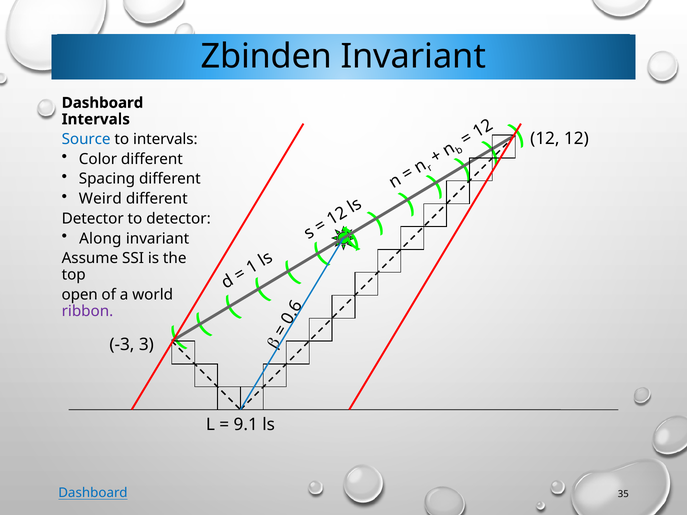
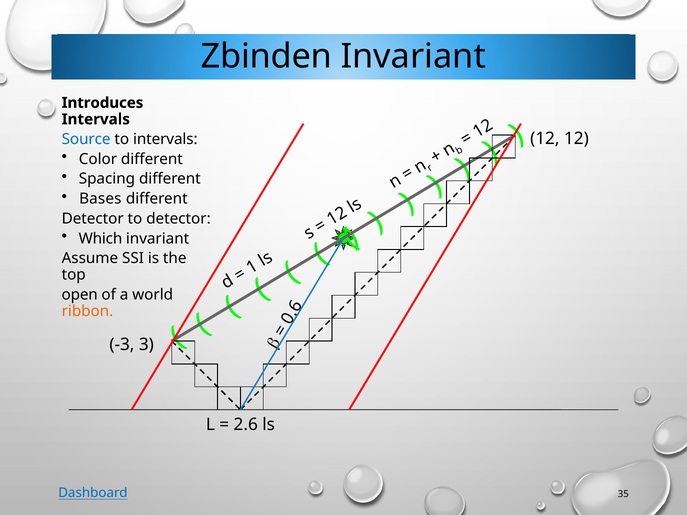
Dashboard: Dashboard -> Introduces (103, 103)
Weird: Weird -> Bases (100, 199)
Along: Along -> Which (100, 239)
ribbon colour: purple -> orange (87, 311)
9.1: 9.1 -> 2.6 (246, 425)
